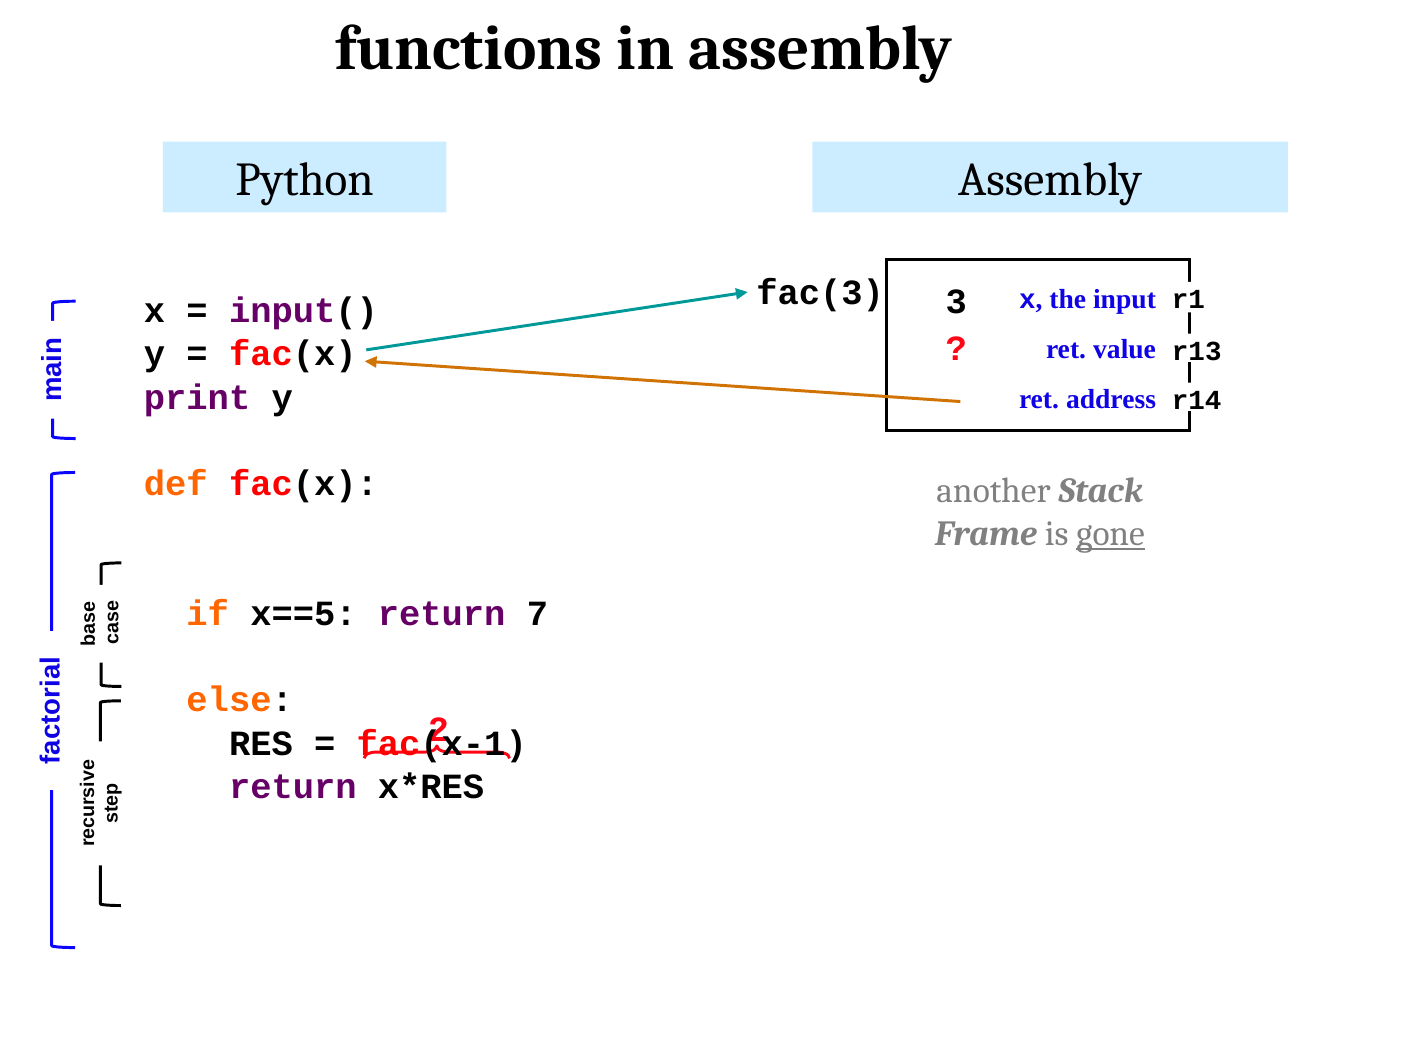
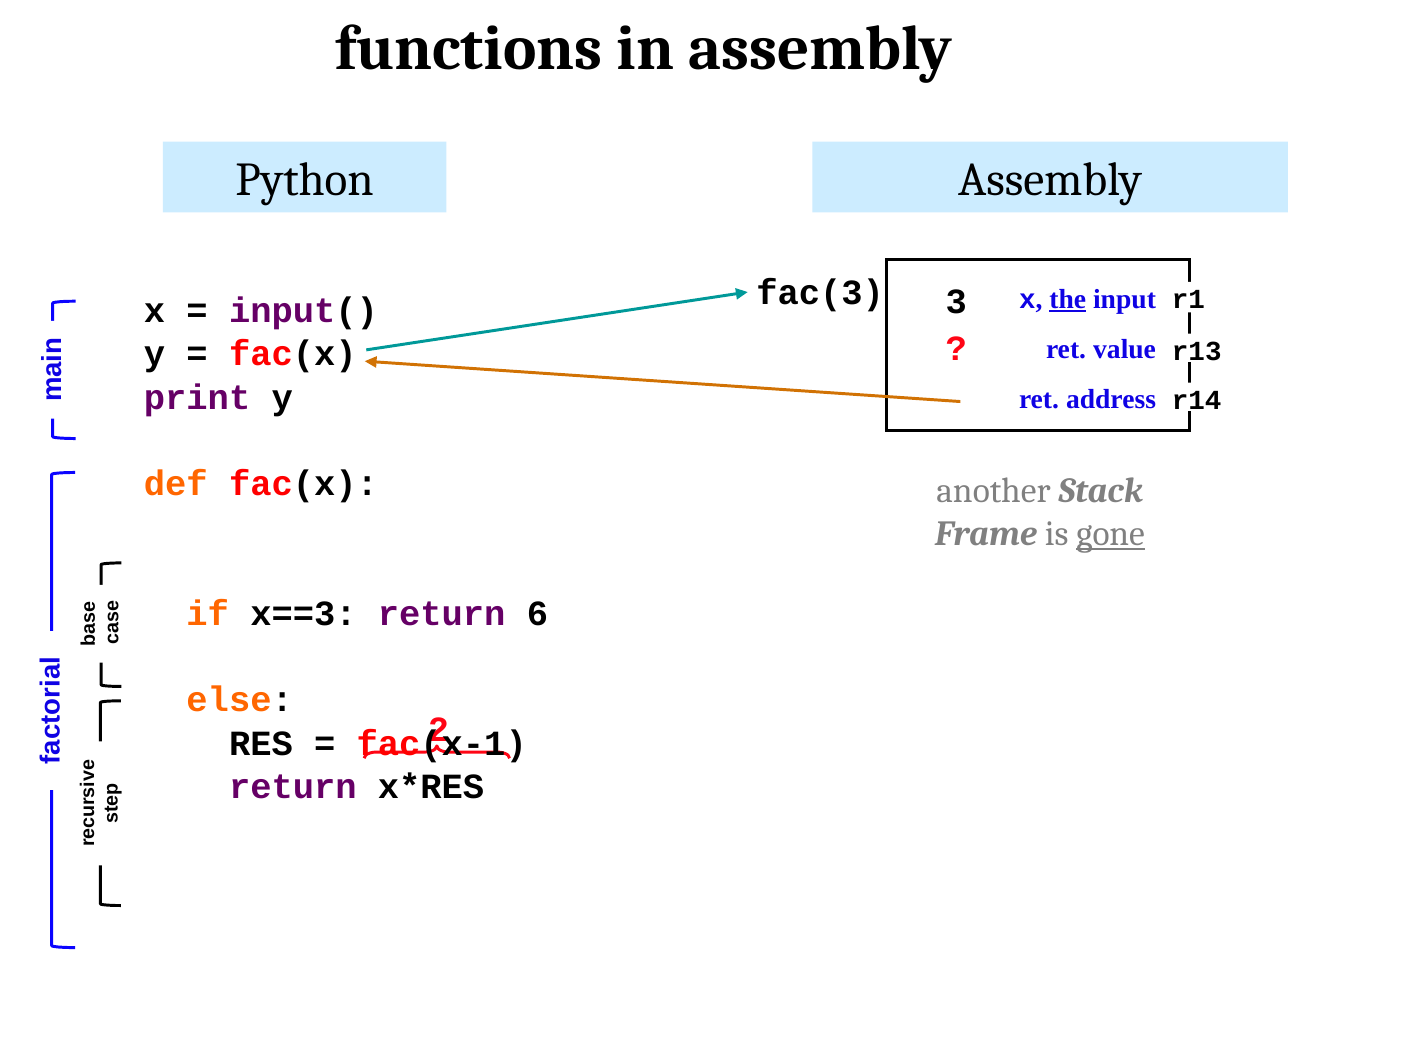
the underline: none -> present (1068, 299)
x==5: x==5 -> x==3 (303, 614)
7: 7 -> 6 (537, 614)
